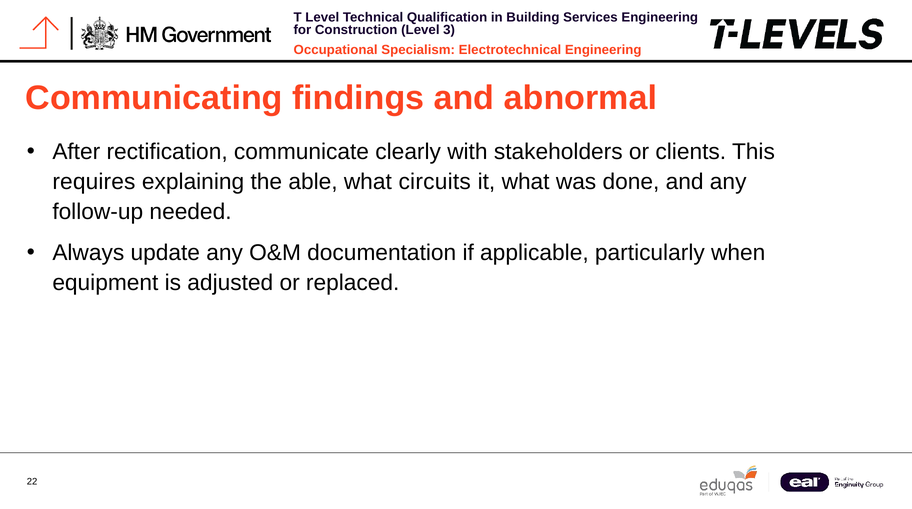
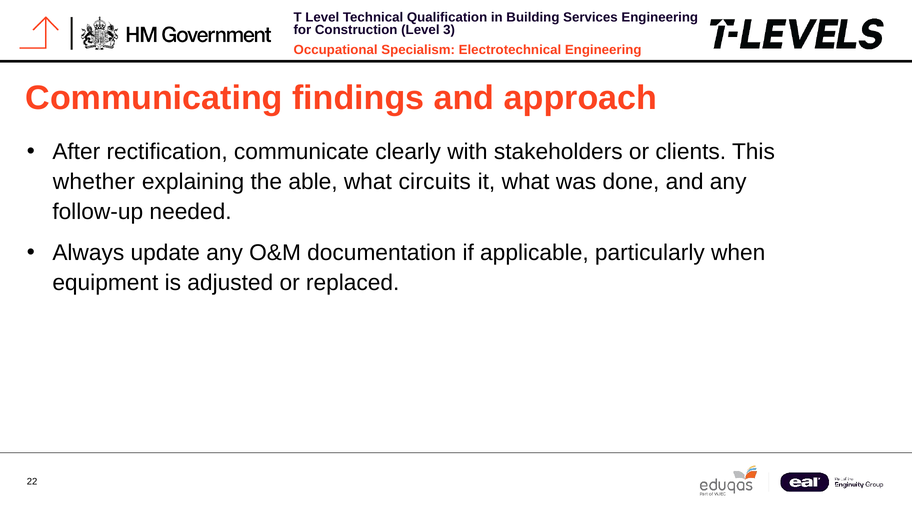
abnormal: abnormal -> approach (580, 98)
requires: requires -> whether (94, 182)
